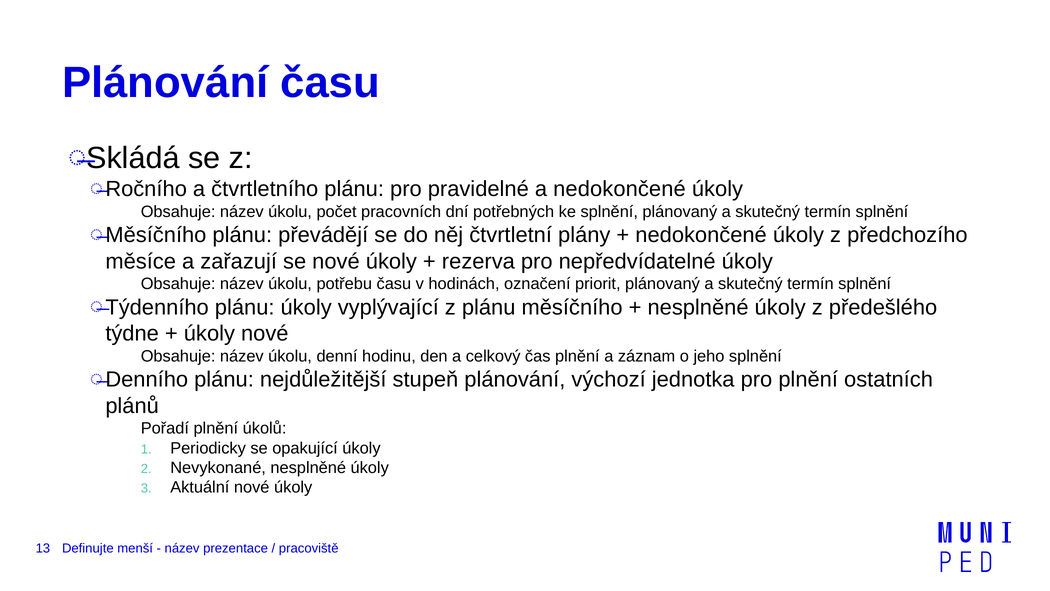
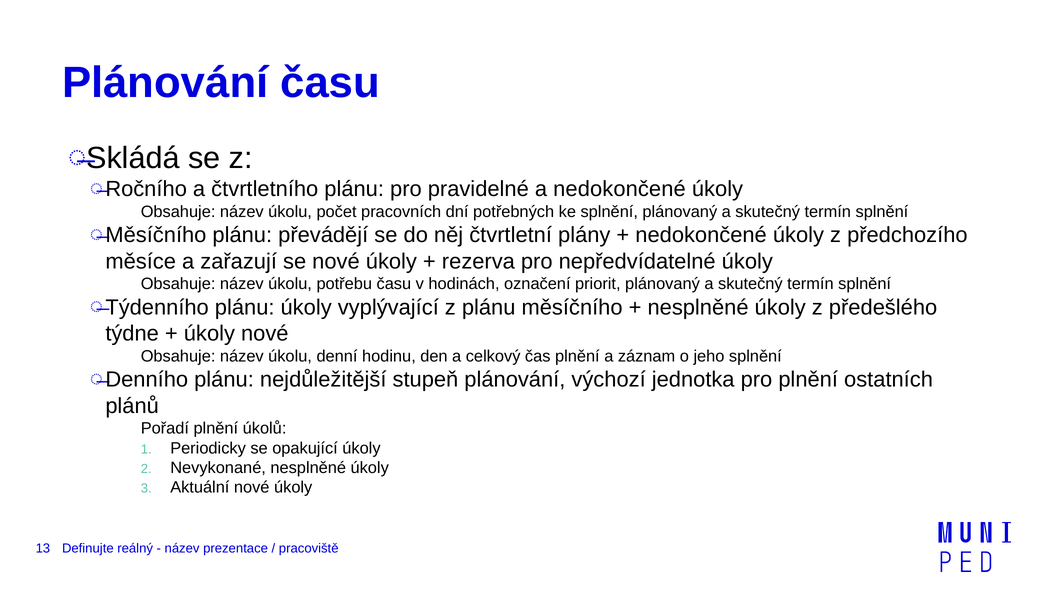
menší: menší -> reálný (135, 548)
